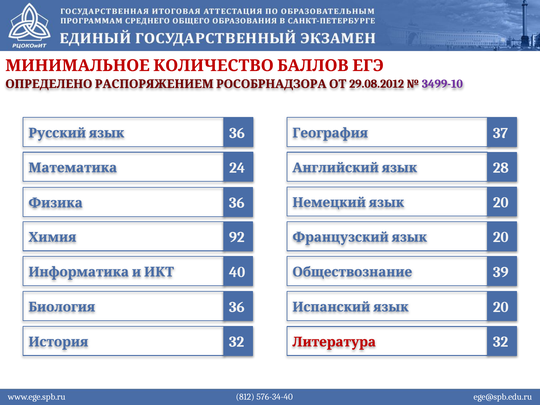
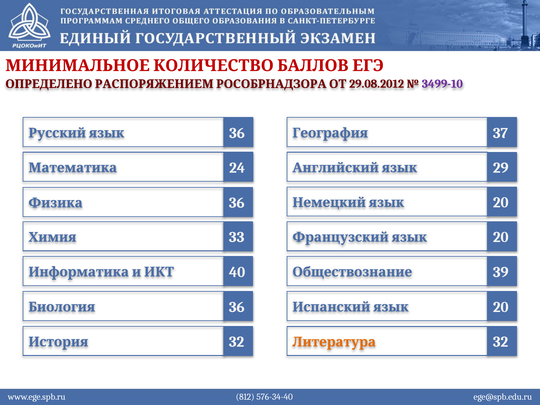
28: 28 -> 29 (501, 168)
92: 92 -> 33 (237, 237)
Литература colour: red -> orange (334, 342)
